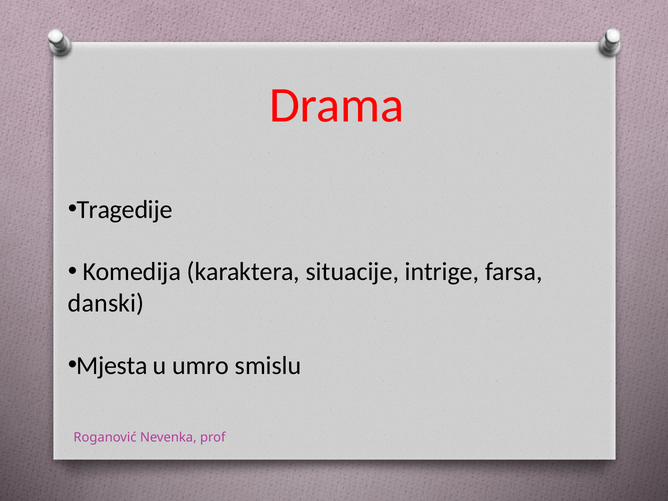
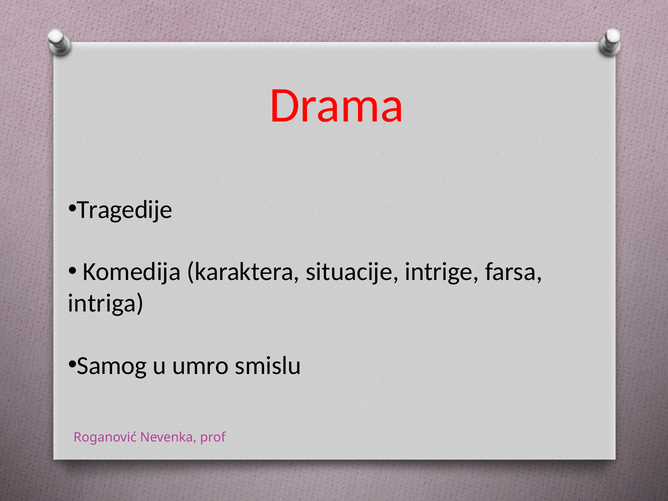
danski: danski -> intriga (106, 303)
Mjesta: Mjesta -> Samog (112, 365)
